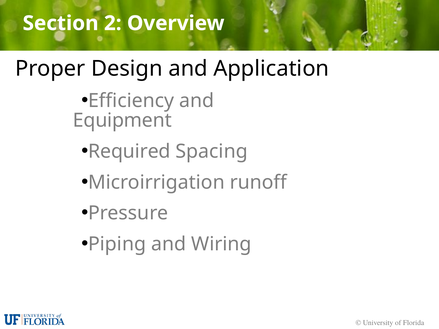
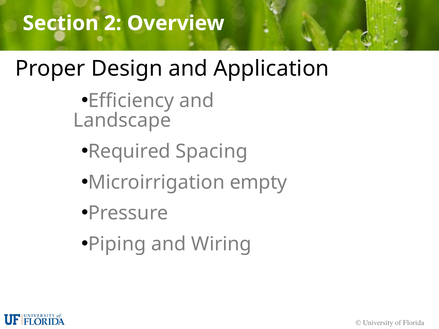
Equipment: Equipment -> Landscape (122, 121)
runoff: runoff -> empty (258, 182)
